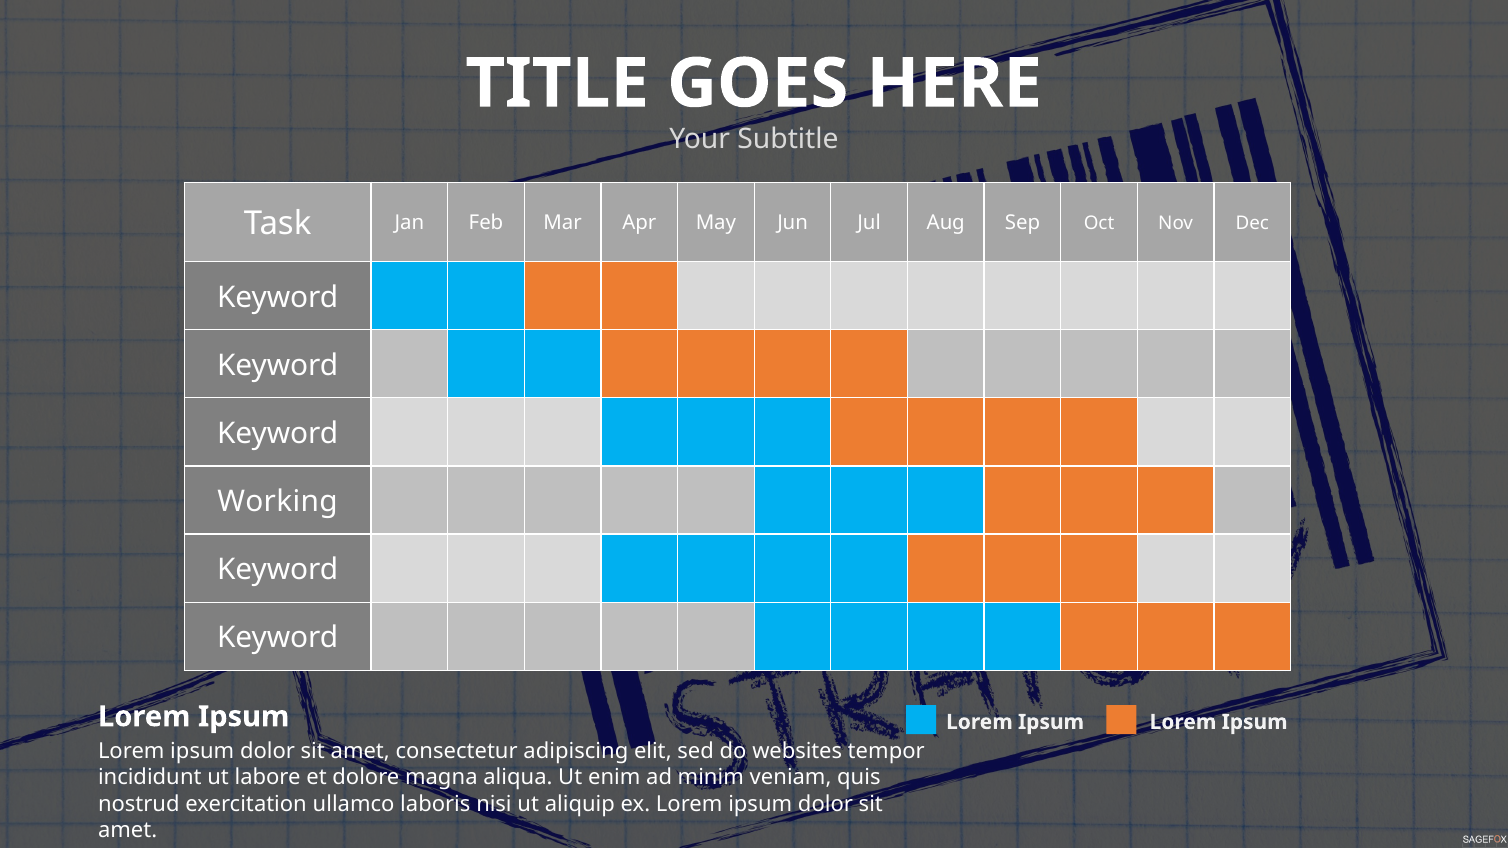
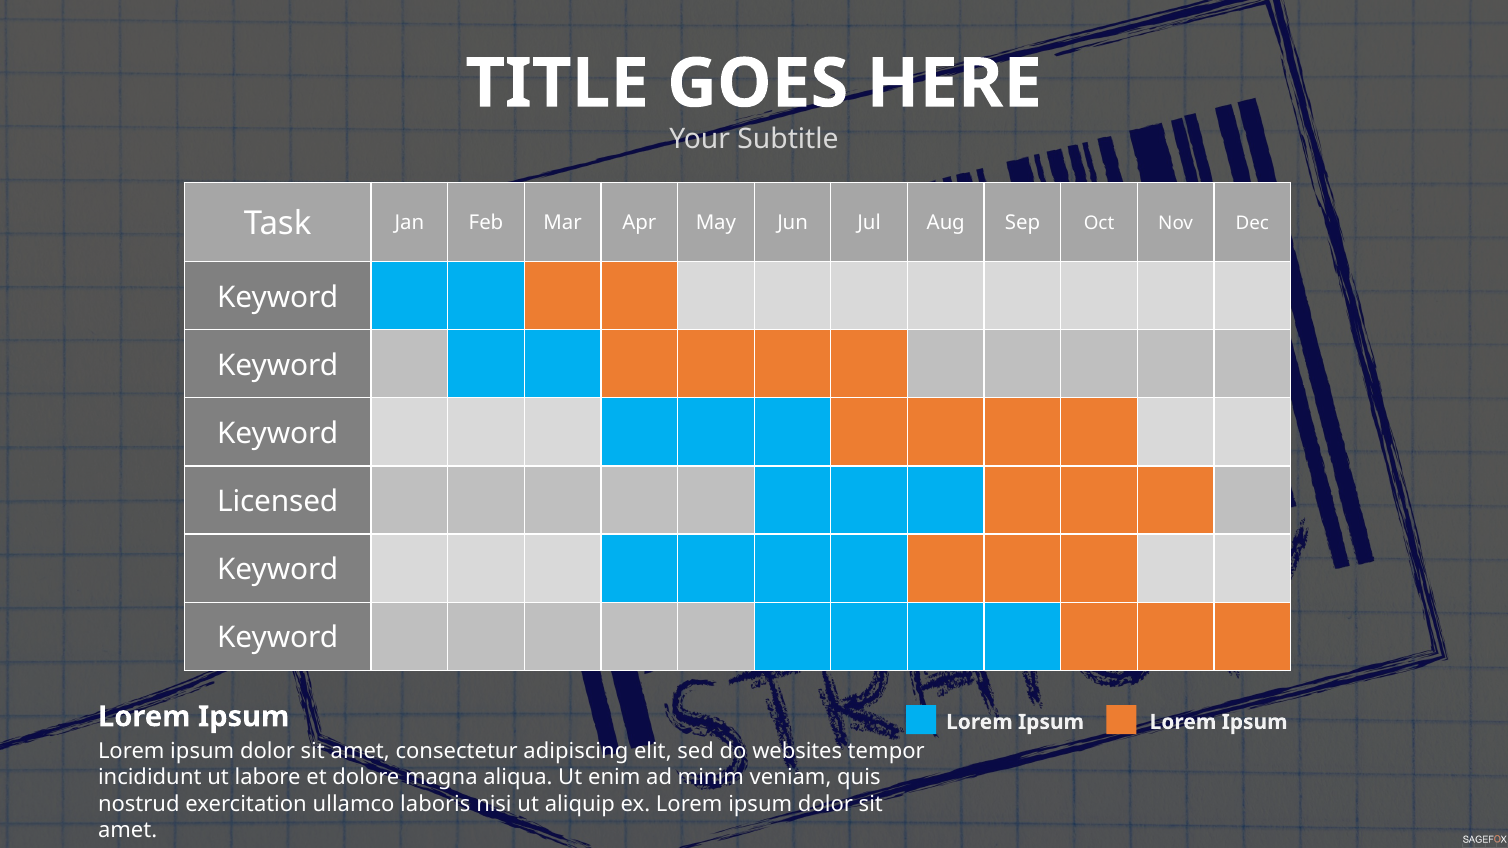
Working: Working -> Licensed (278, 502)
